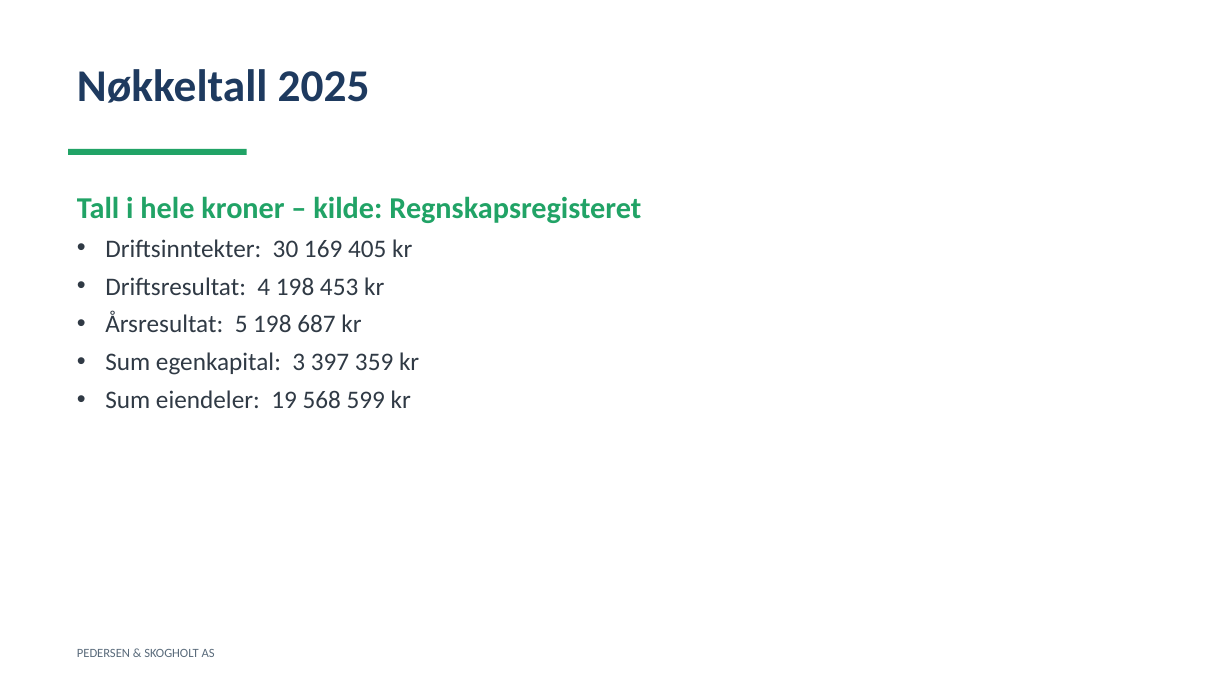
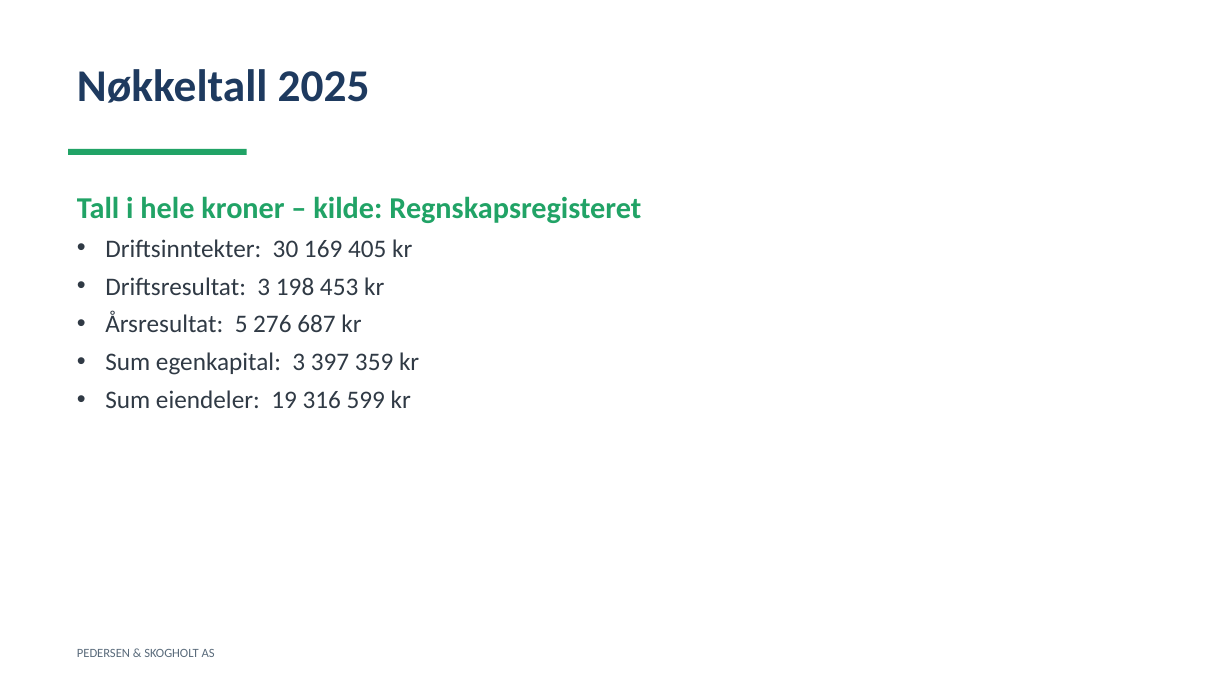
Driftsresultat 4: 4 -> 3 (264, 287)
5 198: 198 -> 276 (272, 324)
568: 568 -> 316 (322, 400)
